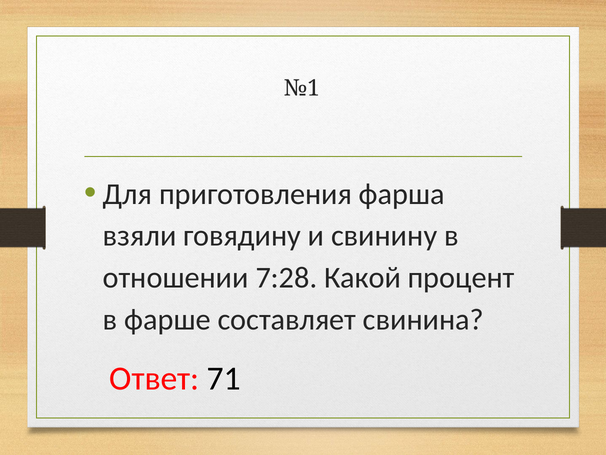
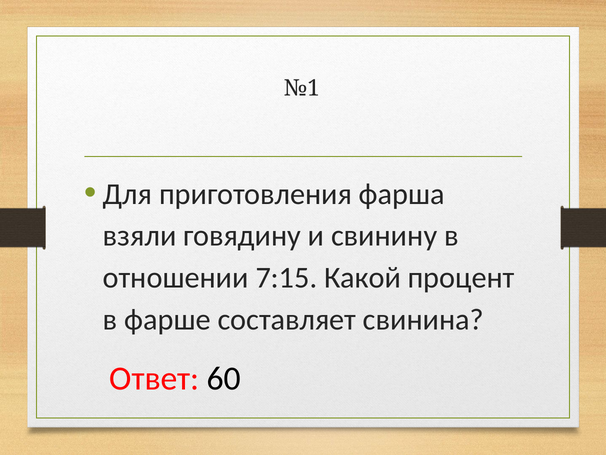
7:28: 7:28 -> 7:15 (286, 277)
71: 71 -> 60 (224, 378)
